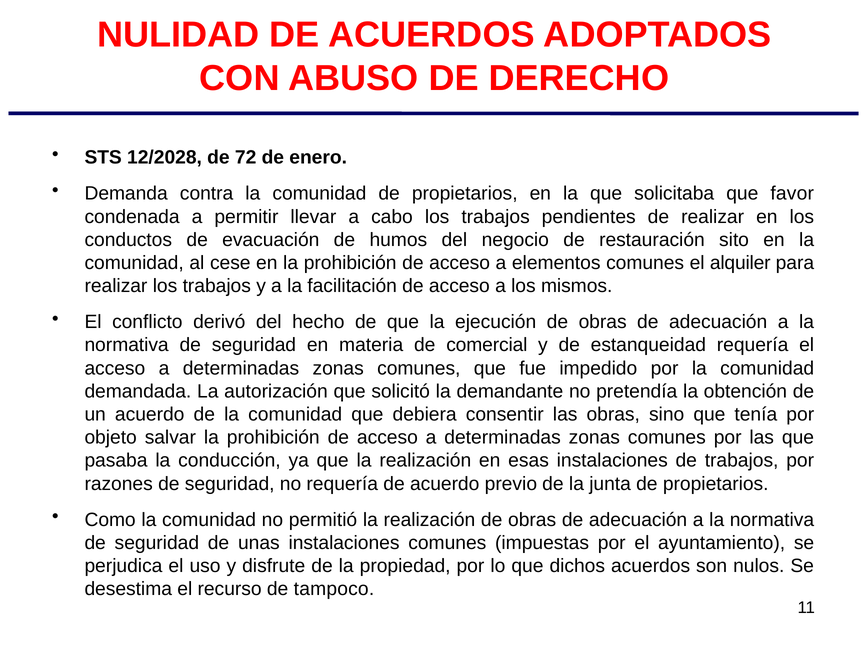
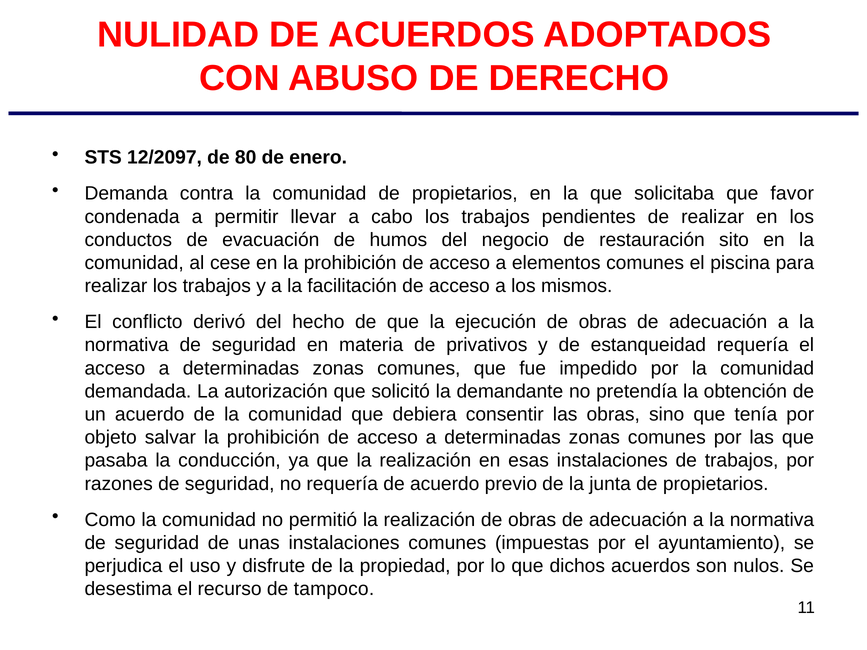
12/2028: 12/2028 -> 12/2097 (165, 158)
72: 72 -> 80 (246, 158)
alquiler: alquiler -> piscina (740, 263)
comercial: comercial -> privativos (487, 345)
